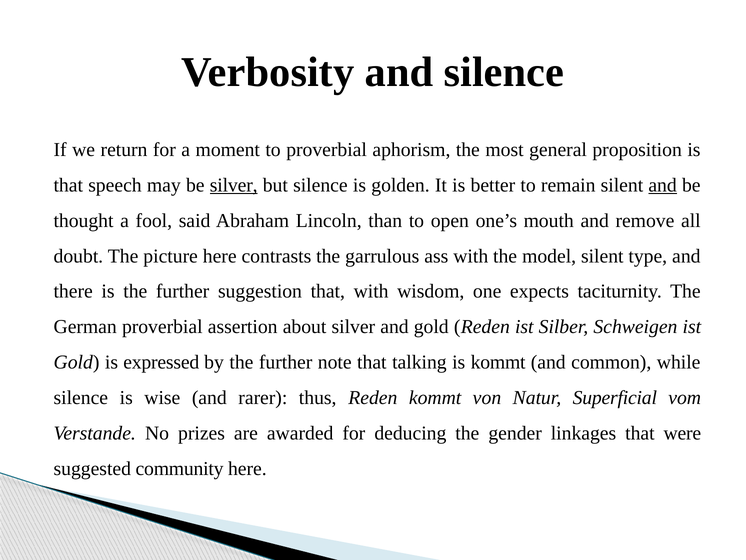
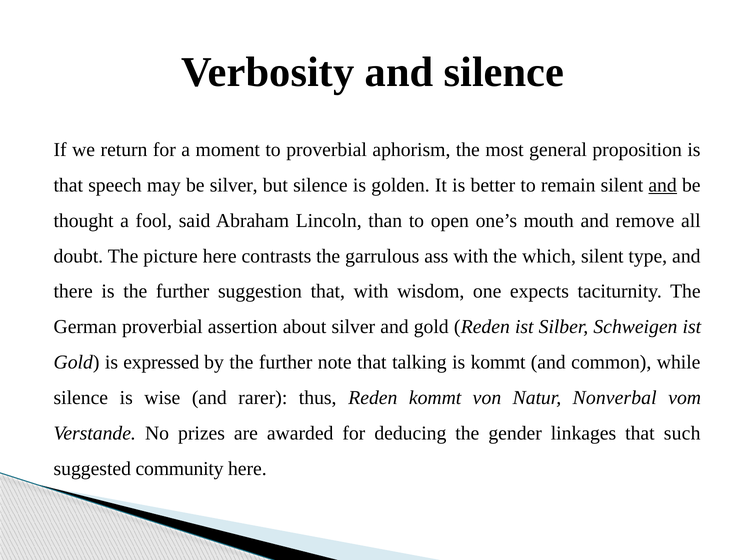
silver underline: present -> none (234, 185)
model: model -> which (549, 256)
Superficial: Superficial -> Nonverbal (615, 397)
were: were -> such (682, 433)
